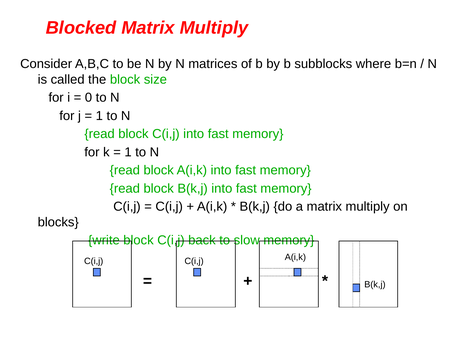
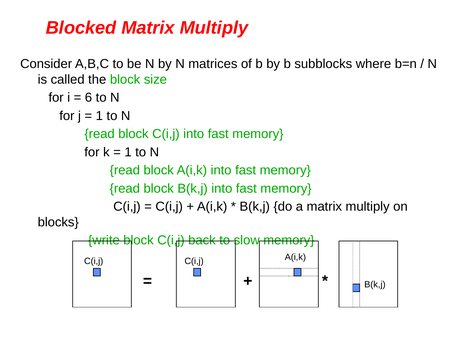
0: 0 -> 6 (89, 98)
